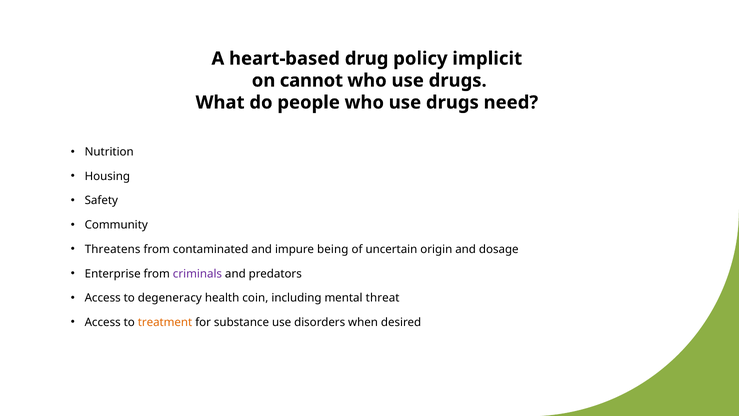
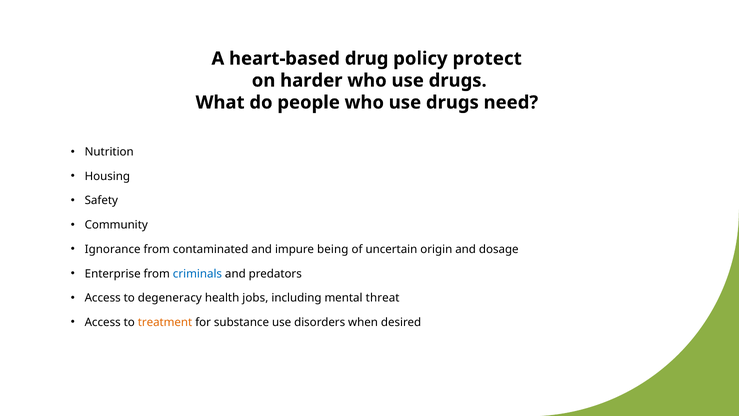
implicit: implicit -> protect (487, 59)
cannot: cannot -> harder (311, 80)
Threatens: Threatens -> Ignorance (113, 249)
criminals colour: purple -> blue (197, 273)
coin: coin -> jobs (255, 298)
